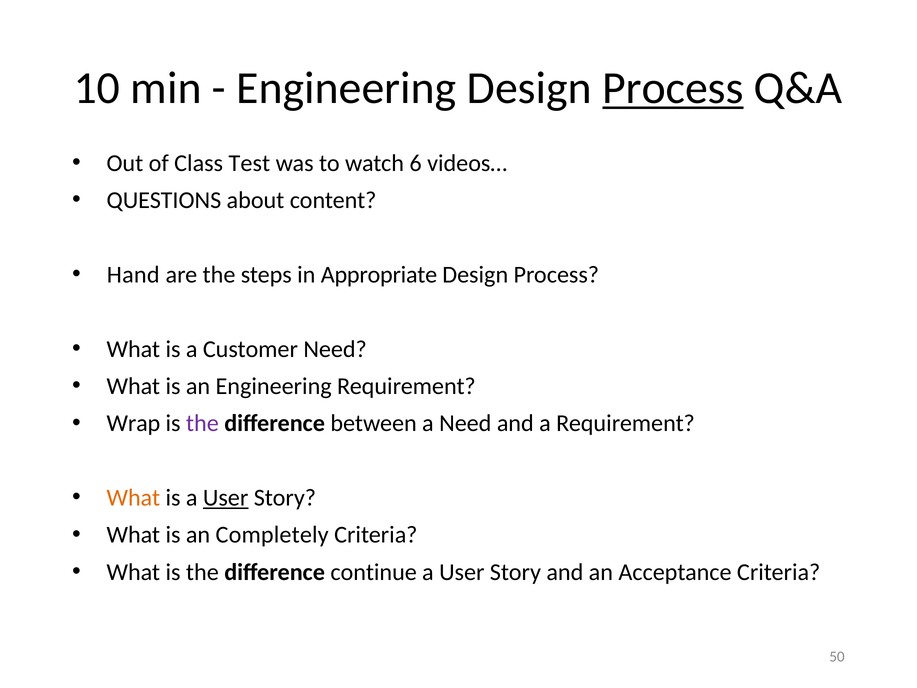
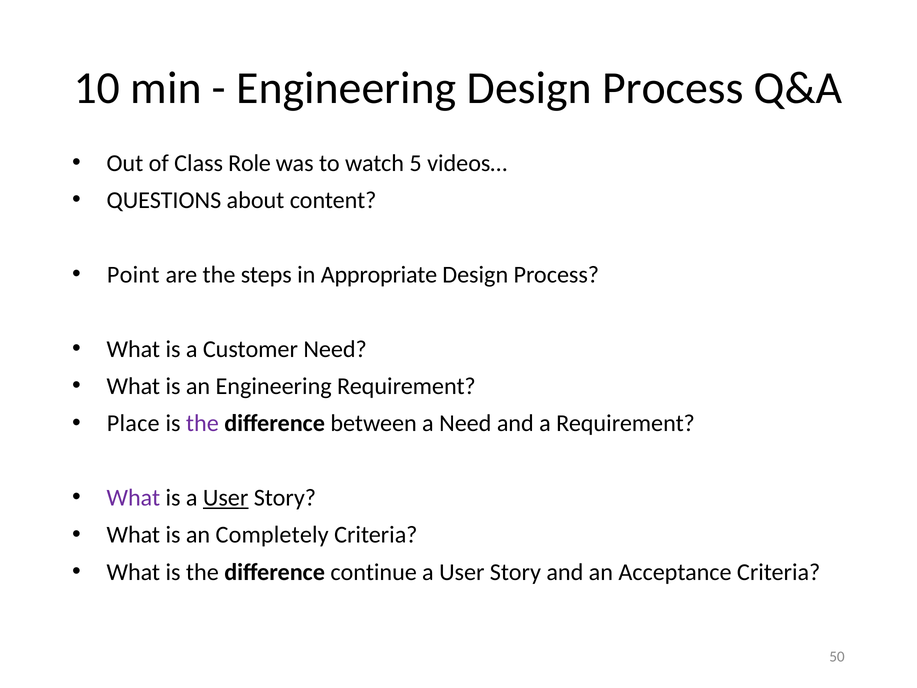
Process underline: present -> none (673, 88)
Test: Test -> Role (250, 163)
6: 6 -> 5 (416, 163)
Hand: Hand -> Point (133, 275)
Wrap: Wrap -> Place (133, 423)
What colour: orange -> purple (133, 498)
